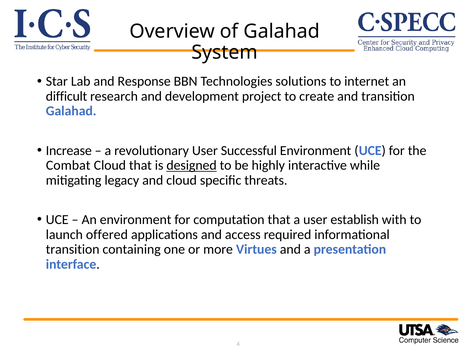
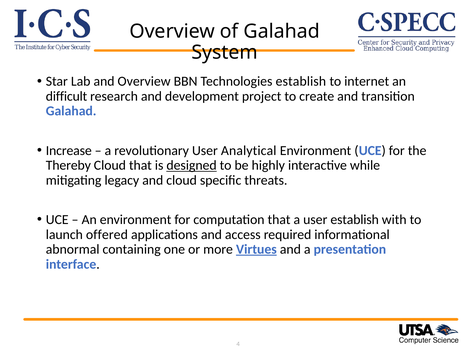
and Response: Response -> Overview (144, 81)
Technologies solutions: solutions -> establish (301, 81)
Successful: Successful -> Analytical (249, 150)
Combat: Combat -> Thereby (68, 165)
transition: transition -> abnormal (73, 249)
Virtues underline: none -> present (256, 249)
